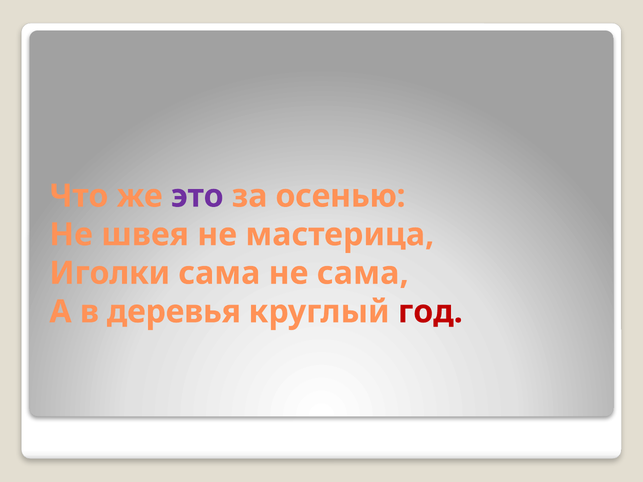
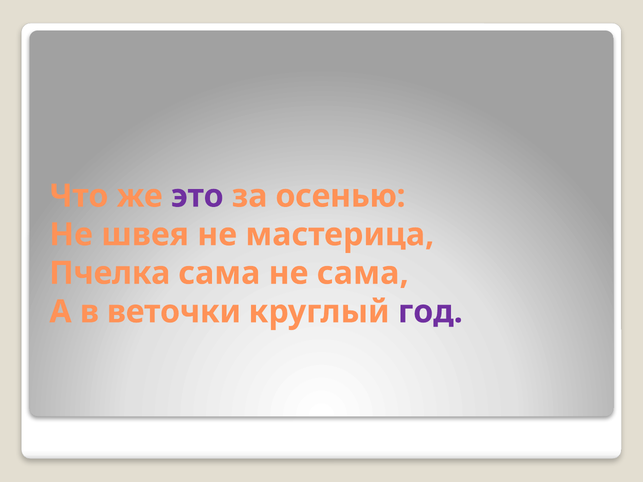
Иголки: Иголки -> Пчелка (110, 273)
деревья: деревья -> веточки (174, 312)
год colour: red -> purple (430, 312)
